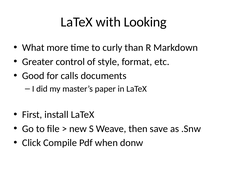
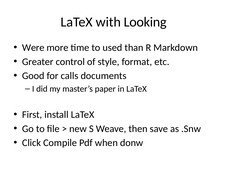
What: What -> Were (33, 48)
curly: curly -> used (112, 48)
